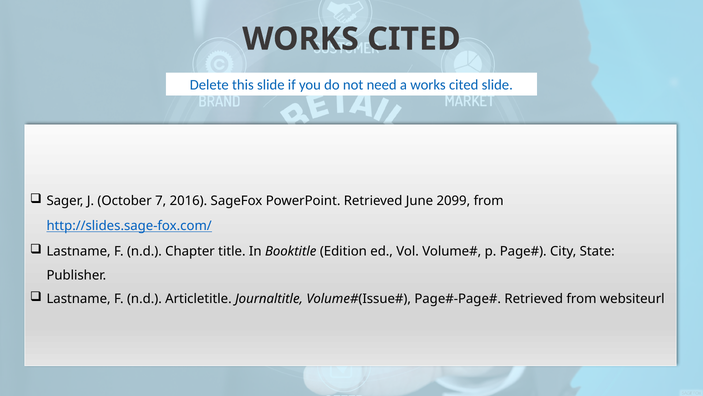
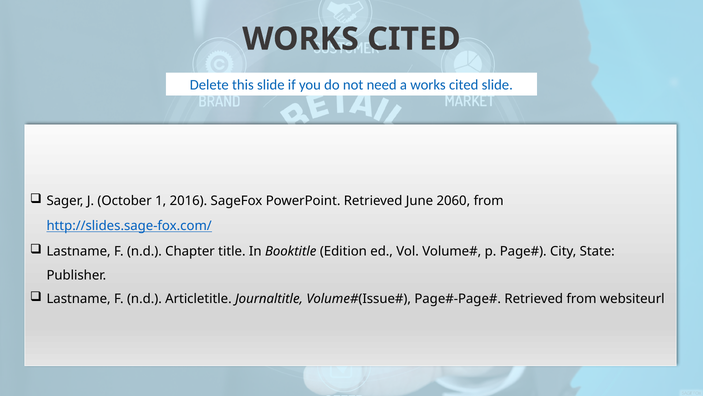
7: 7 -> 1 (161, 201)
2099: 2099 -> 2060 (453, 201)
